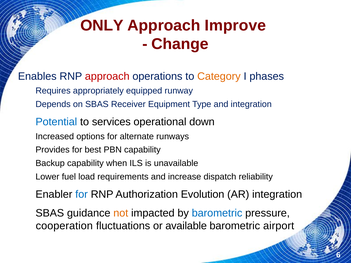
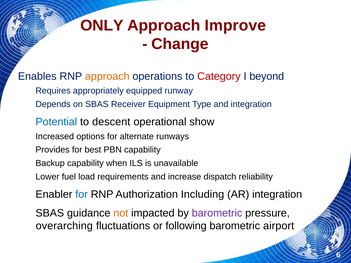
approach colour: red -> orange (107, 76)
Category colour: orange -> red (219, 76)
phases: phases -> beyond (267, 76)
services: services -> descent (111, 122)
down: down -> show (202, 122)
Evolution: Evolution -> Including (203, 195)
barometric colour: blue -> purple (217, 213)
cooperation: cooperation -> overarching (64, 226)
available: available -> following (186, 226)
